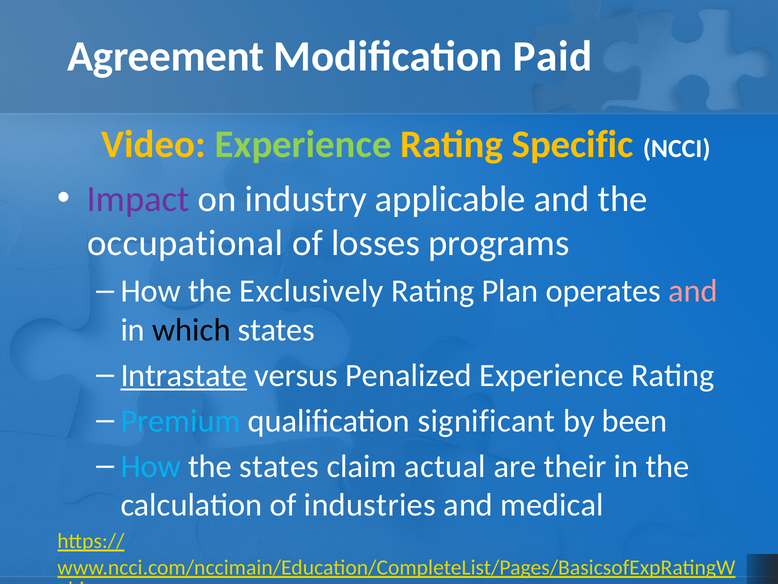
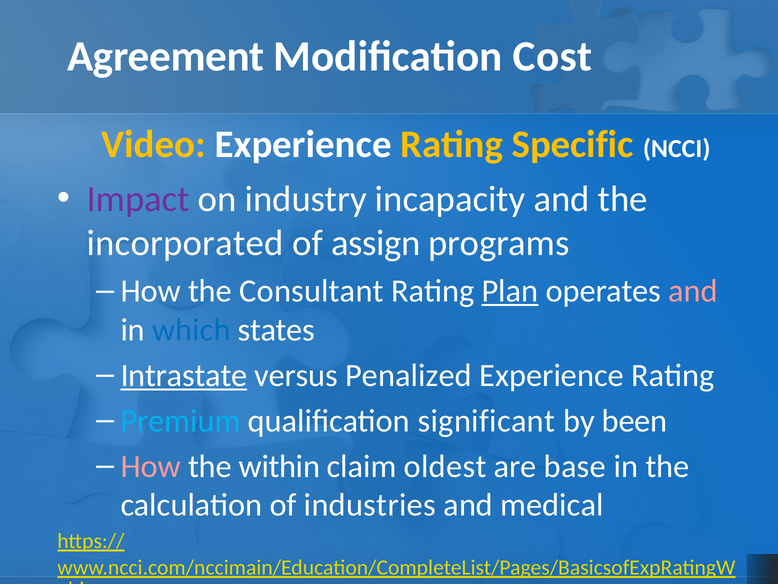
Paid: Paid -> Cost (553, 57)
Experience colour: light green -> white (303, 144)
applicable: applicable -> incapacity (450, 199)
occupational: occupational -> incorporated (185, 243)
losses: losses -> assign (376, 243)
Exclusively: Exclusively -> Consultant (312, 291)
Plan underline: none -> present (510, 291)
which colour: black -> blue (191, 330)
How colour: light blue -> pink (151, 466)
the states: states -> within (279, 466)
actual: actual -> oldest (445, 466)
their: their -> base (575, 466)
